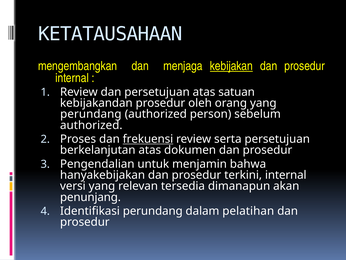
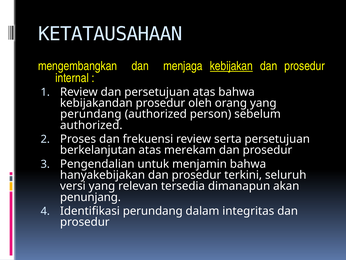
atas satuan: satuan -> bahwa (237, 92)
frekuensi underline: present -> none (148, 139)
dokumen: dokumen -> merekam (190, 150)
terkini internal: internal -> seluruh (286, 175)
pelatihan: pelatihan -> integritas (248, 211)
